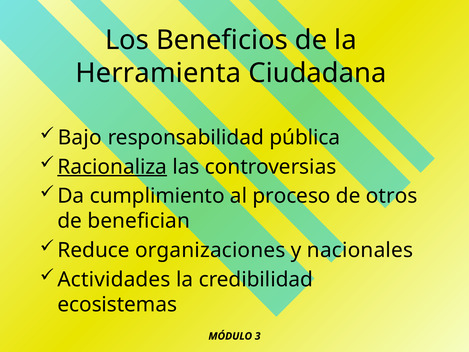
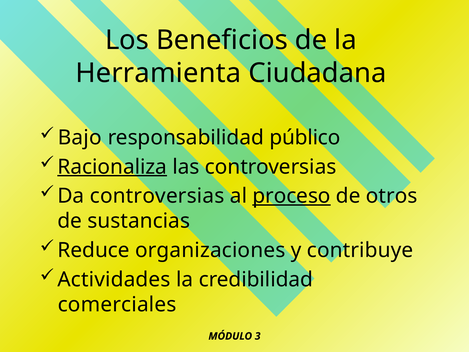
pública: pública -> público (305, 137)
Da cumplimiento: cumplimiento -> controversias (157, 196)
proceso underline: none -> present (292, 196)
benefician: benefician -> sustancias (139, 221)
nacionales: nacionales -> contribuye (360, 250)
ecosistemas: ecosistemas -> comerciales (117, 304)
